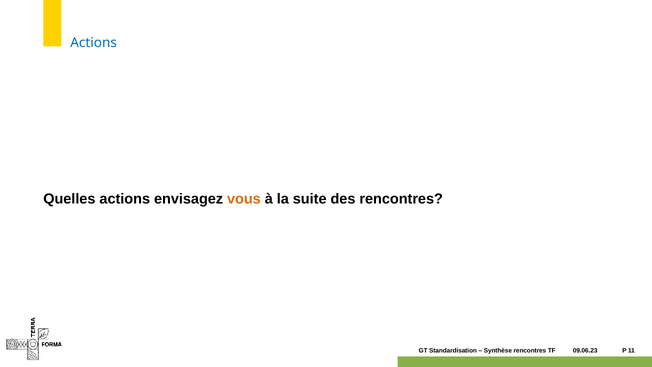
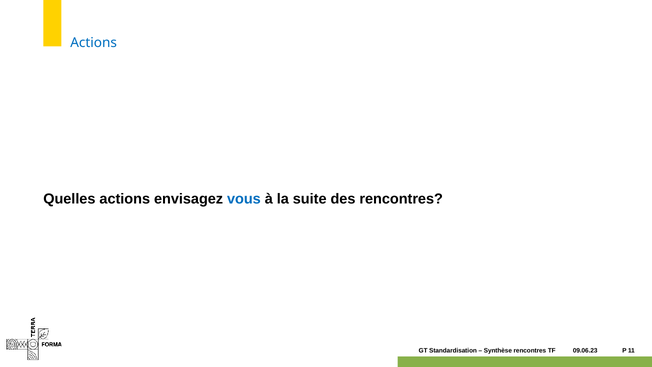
vous colour: orange -> blue (244, 199)
